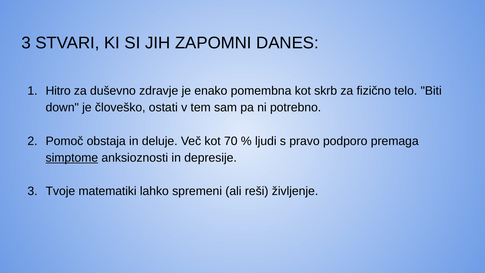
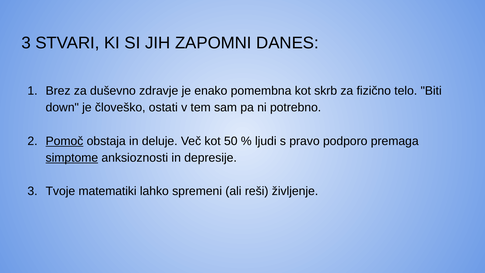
Hitro: Hitro -> Brez (58, 91)
Pomoč underline: none -> present (64, 141)
70: 70 -> 50 (231, 141)
